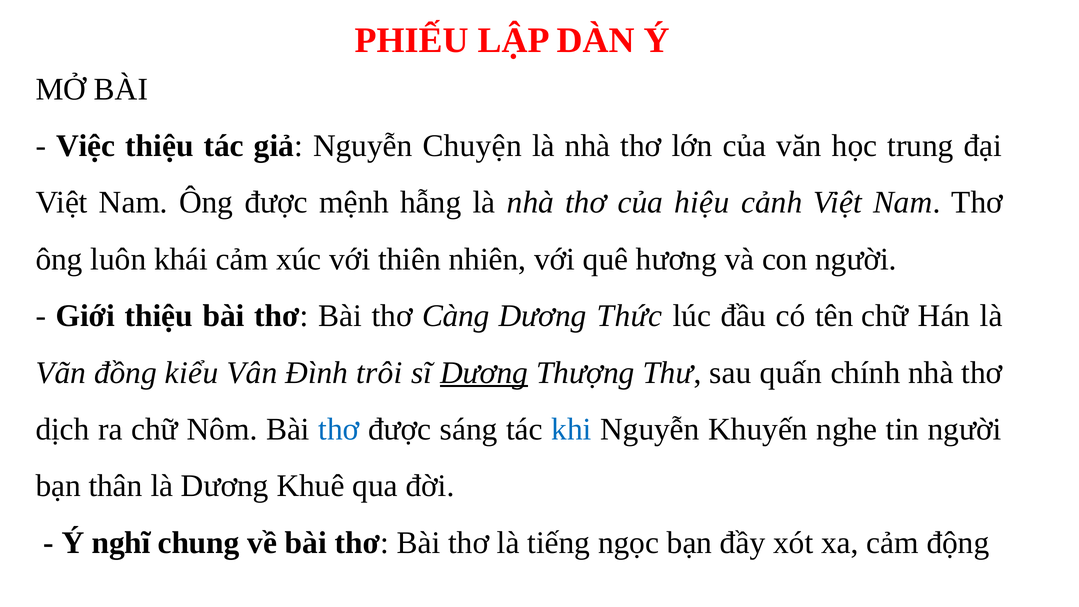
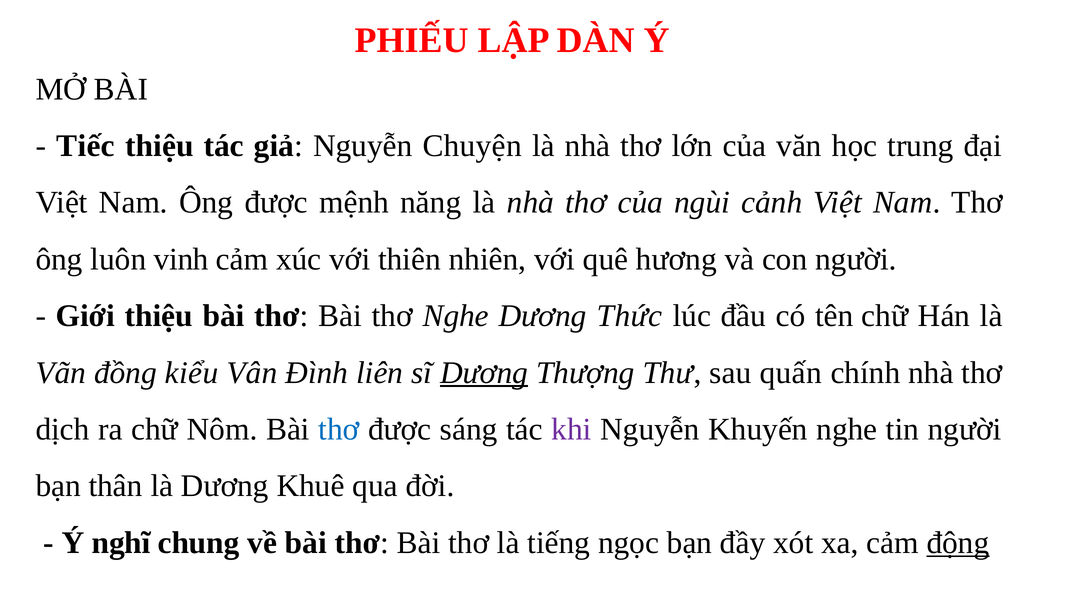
Việc: Việc -> Tiếc (86, 146)
hẫng: hẫng -> năng (431, 203)
hiệu: hiệu -> ngùi (702, 203)
khái: khái -> vinh (181, 259)
thơ Càng: Càng -> Nghe (456, 316)
trôi: trôi -> liên (380, 373)
khi colour: blue -> purple (571, 429)
động underline: none -> present (958, 543)
